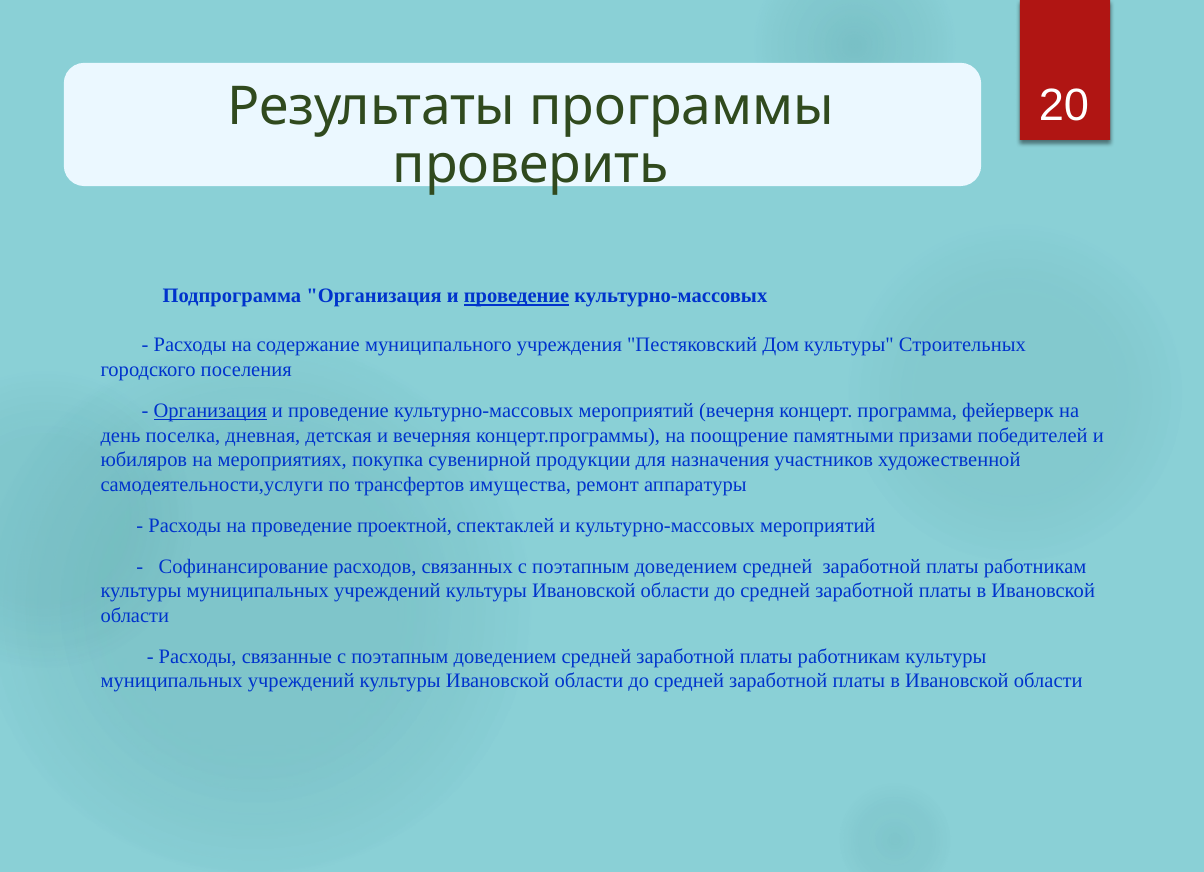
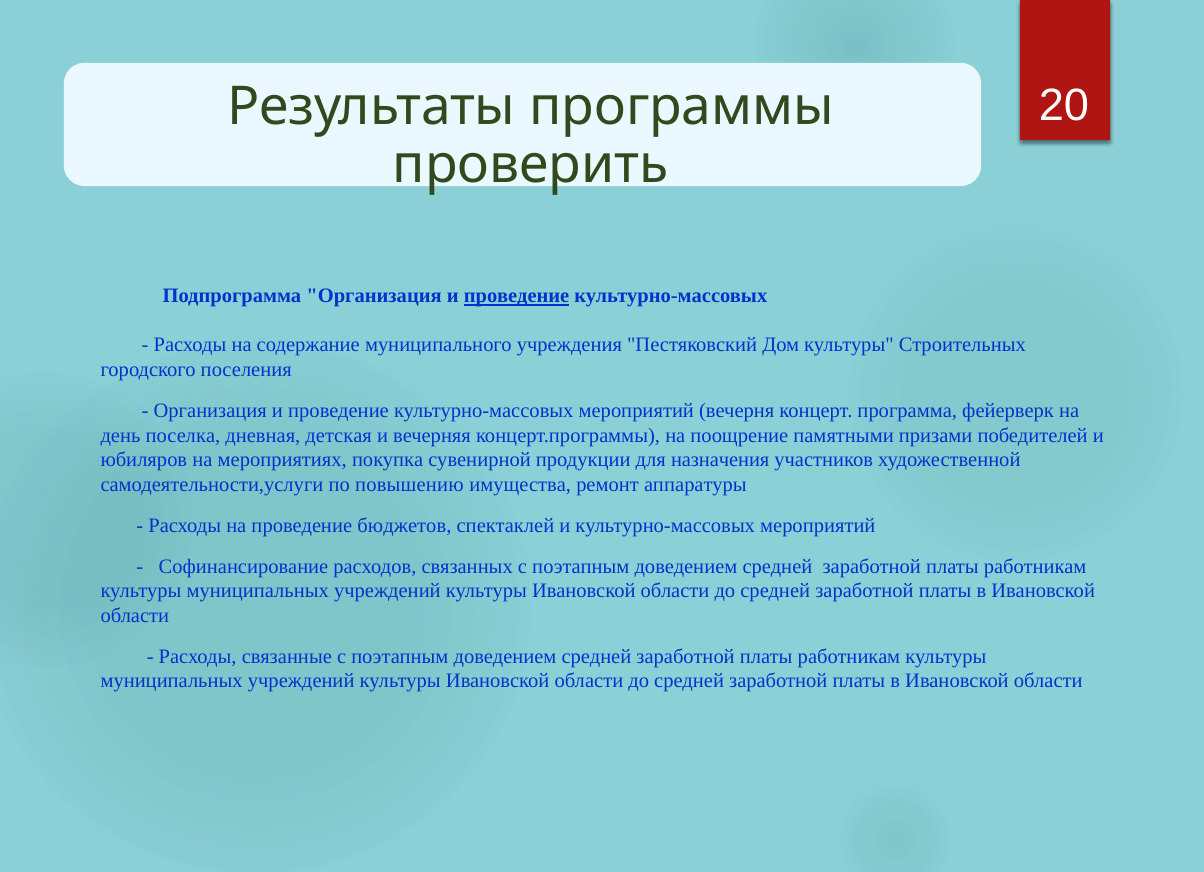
Организация underline: present -> none (210, 411)
трансфертов: трансфертов -> повышению (409, 485)
проектной: проектной -> бюджетов (404, 525)
